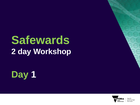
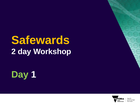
Safewards colour: light green -> yellow (41, 40)
